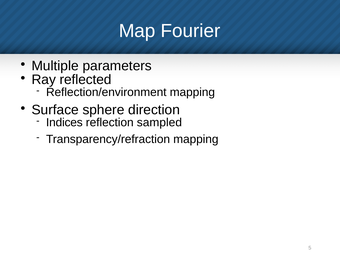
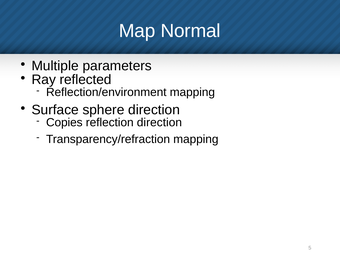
Fourier: Fourier -> Normal (191, 31)
Indices: Indices -> Copies (64, 123)
reflection sampled: sampled -> direction (159, 123)
